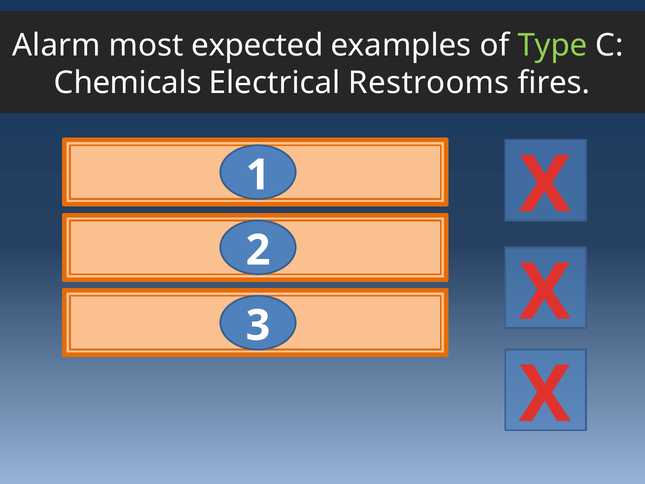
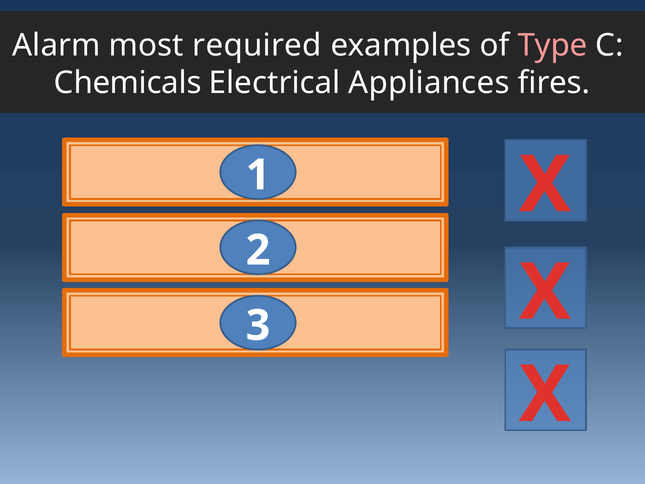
expected: expected -> required (257, 45)
Type colour: light green -> pink (552, 45)
Electrical Restrooms: Restrooms -> Appliances (429, 83)
